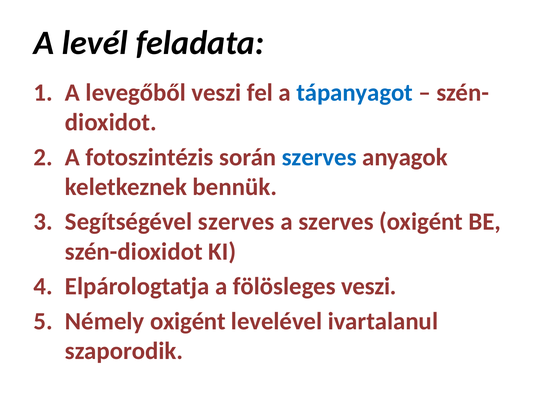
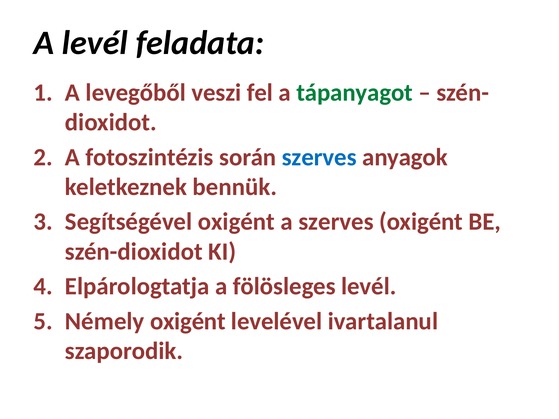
tápanyagot colour: blue -> green (355, 93)
Segítségével szerves: szerves -> oxigént (236, 222)
fölösleges veszi: veszi -> levél (369, 287)
